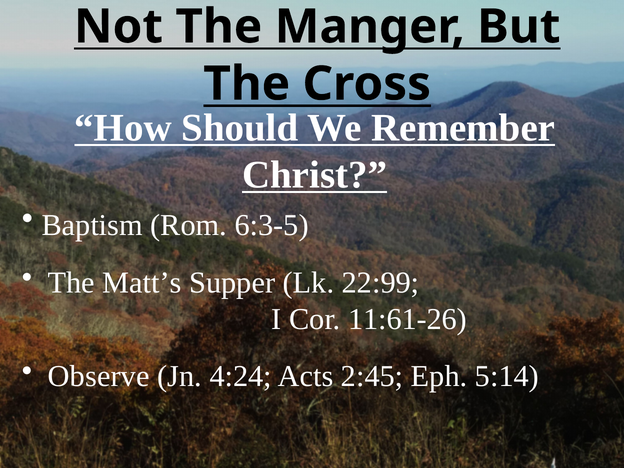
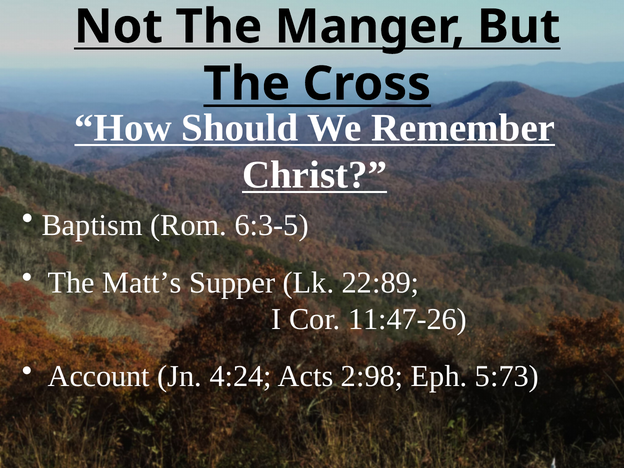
22:99: 22:99 -> 22:89 (381, 283)
11:61-26: 11:61-26 -> 11:47-26 (407, 319)
Observe: Observe -> Account (99, 376)
2:45: 2:45 -> 2:98 (372, 376)
5:14: 5:14 -> 5:73 (507, 376)
